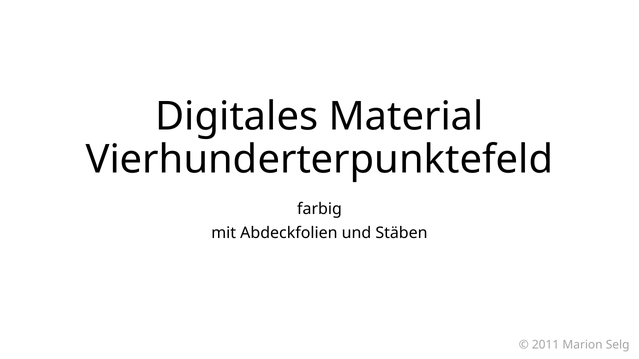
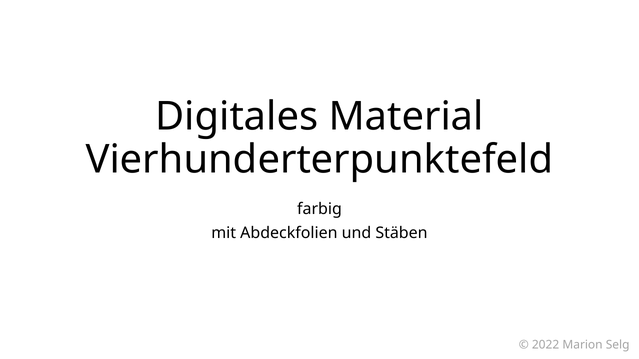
2011: 2011 -> 2022 (546, 345)
